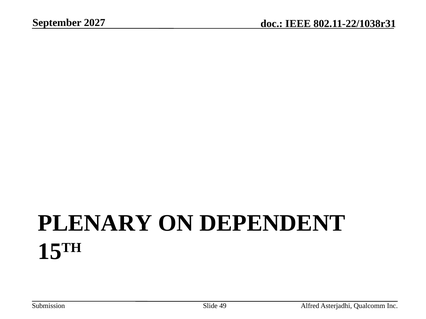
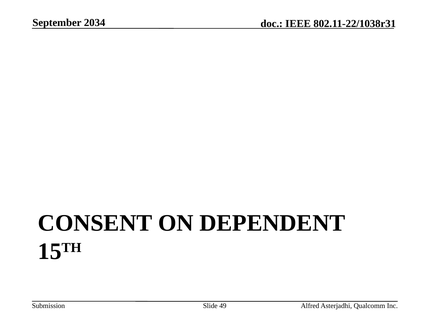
2027: 2027 -> 2034 (95, 23)
PLENARY: PLENARY -> CONSENT (95, 223)
